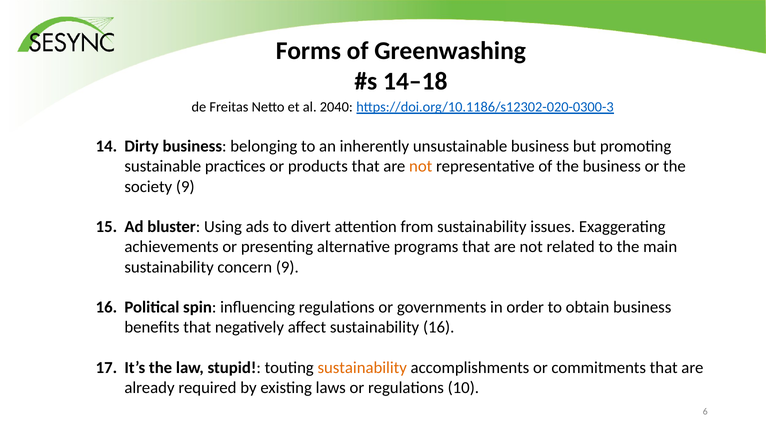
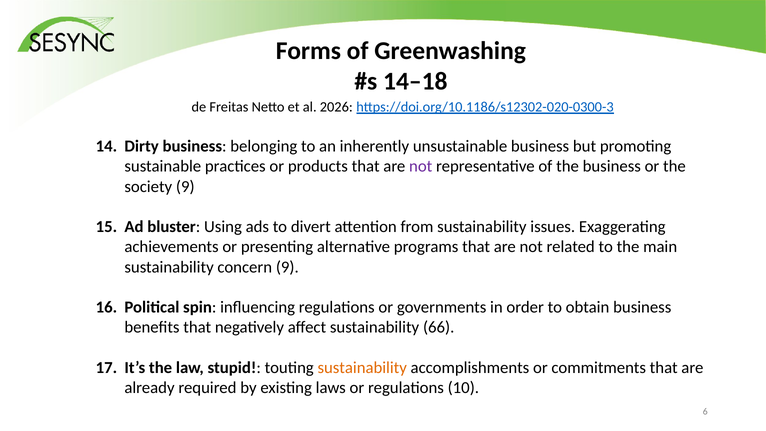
2040: 2040 -> 2026 (336, 107)
not colour: orange -> purple (421, 166)
sustainability 16: 16 -> 66 (439, 327)
